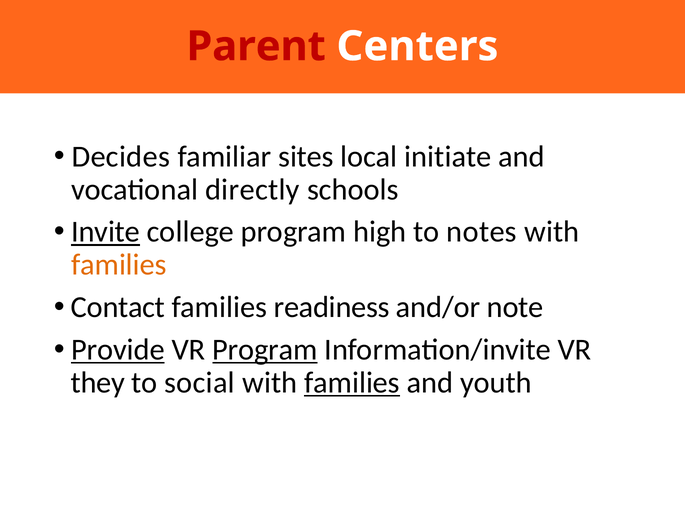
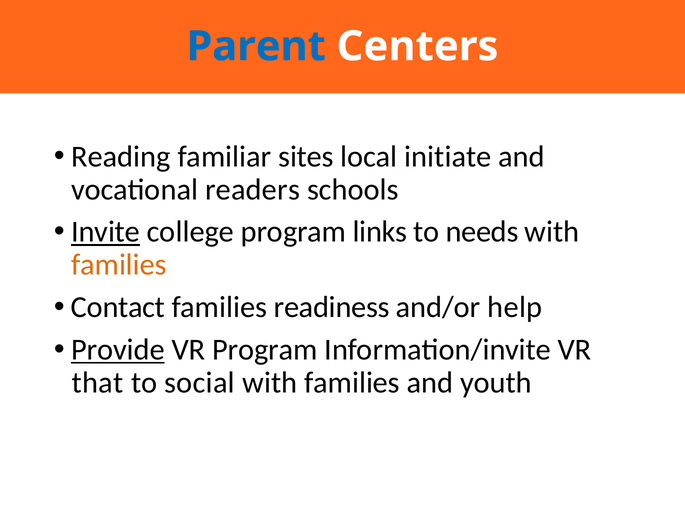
Parent colour: red -> blue (256, 46)
Decides: Decides -> Reading (121, 156)
directly: directly -> readers (252, 189)
high: high -> links (380, 232)
notes: notes -> needs (482, 232)
note: note -> help (515, 307)
Program underline: present -> none (265, 350)
they: they -> that (97, 382)
families underline: present -> none (352, 382)
